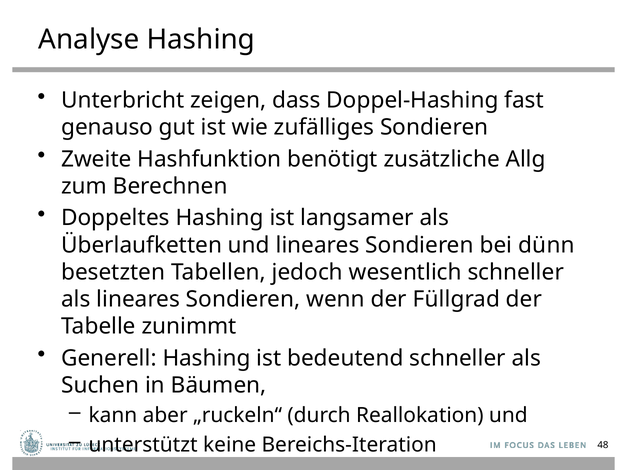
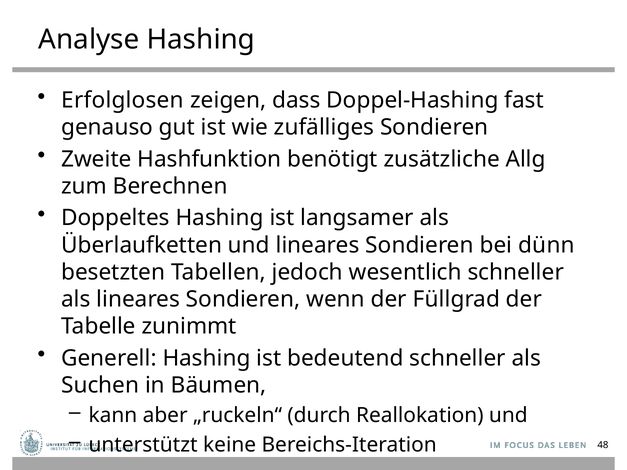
Unterbricht: Unterbricht -> Erfolglosen (123, 100)
